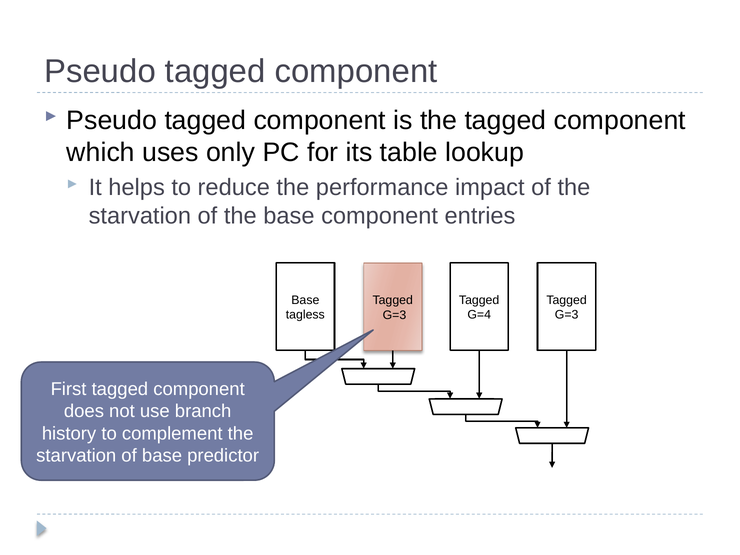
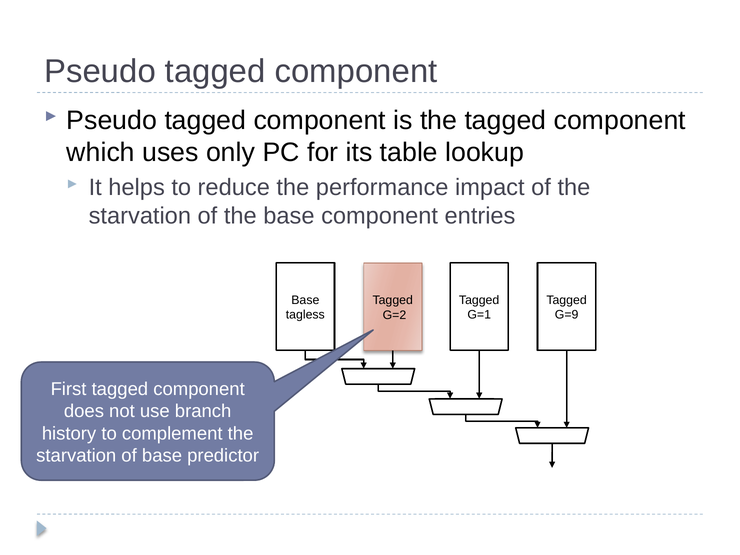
G=4: G=4 -> G=1 (479, 315)
G=3: G=3 -> G=9 (567, 315)
G=3: G=3 -> G=2 (394, 315)
